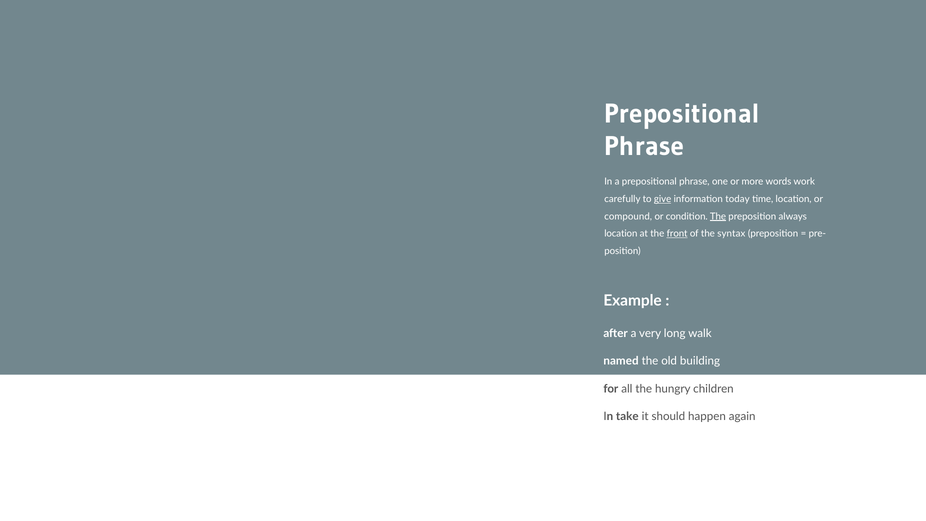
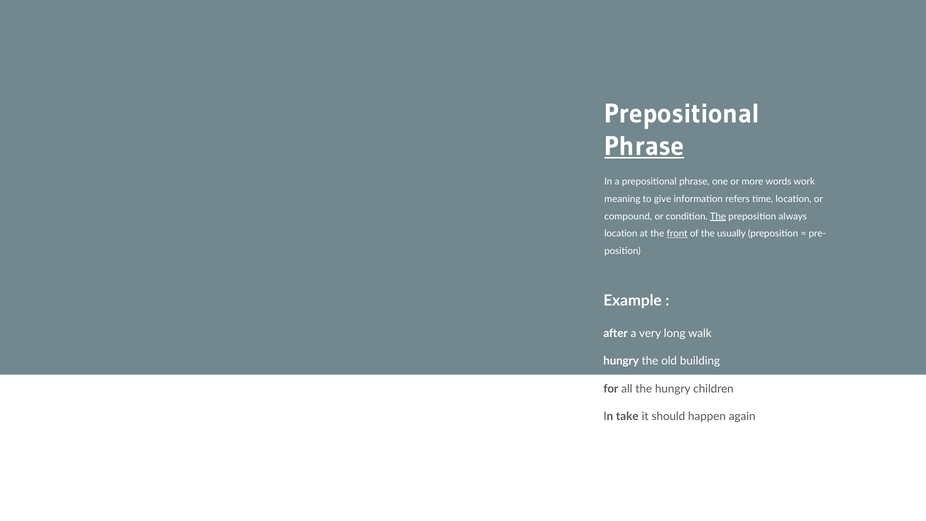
Phrase underline: none -> present (644, 146)
carefully: carefully -> meaning (622, 199)
give underline: present -> none (663, 199)
today: today -> refers (738, 199)
syntax: syntax -> usually (731, 234)
named: named -> hungry (621, 361)
